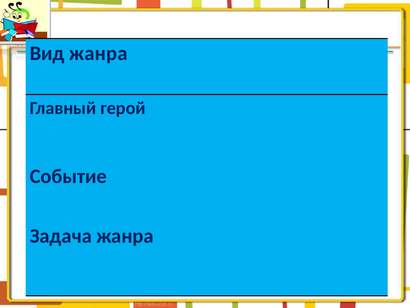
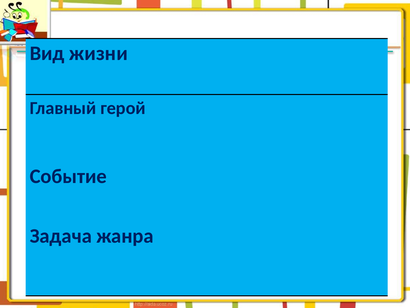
Вид жанра: жанра -> жизни (98, 53)
